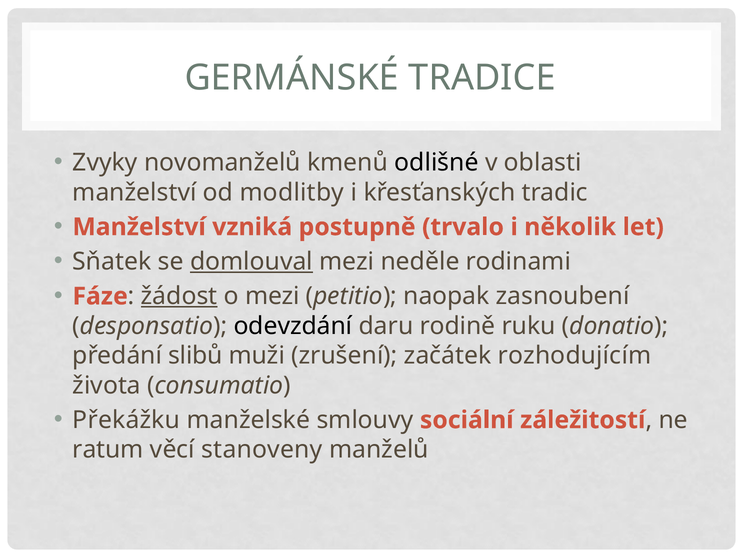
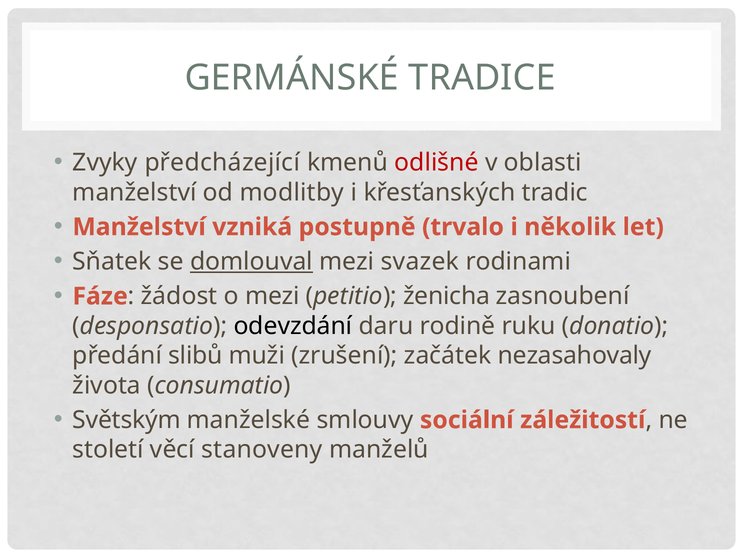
novomanželů: novomanželů -> předcházející (222, 163)
odlišné colour: black -> red (437, 163)
neděle: neděle -> svazek (420, 262)
žádost underline: present -> none (179, 296)
naopak: naopak -> ženicha (447, 296)
rozhodujícím: rozhodujícím -> nezasahovaly (575, 356)
Překážku: Překážku -> Světským (127, 420)
ratum: ratum -> století (108, 450)
